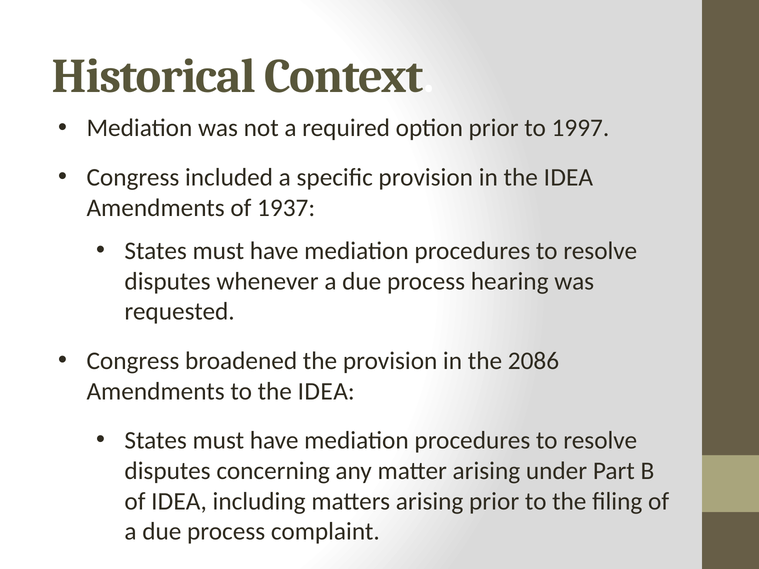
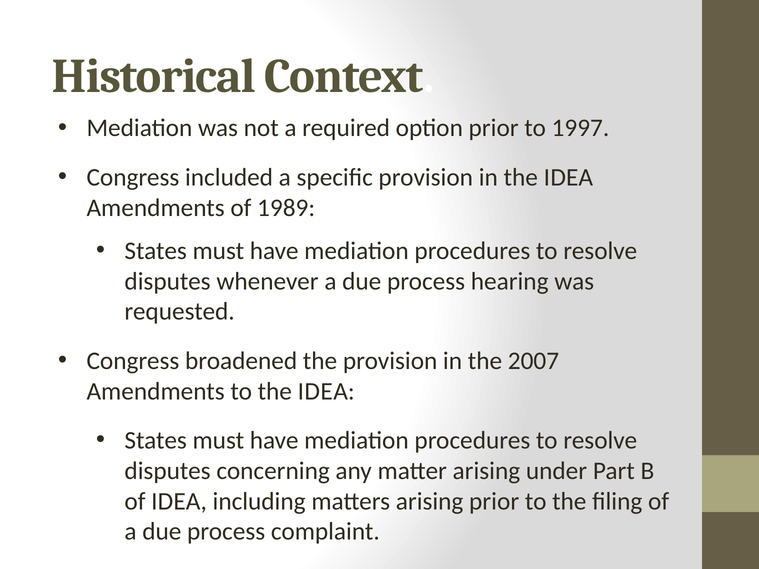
1937: 1937 -> 1989 (286, 208)
2086: 2086 -> 2007 (533, 361)
